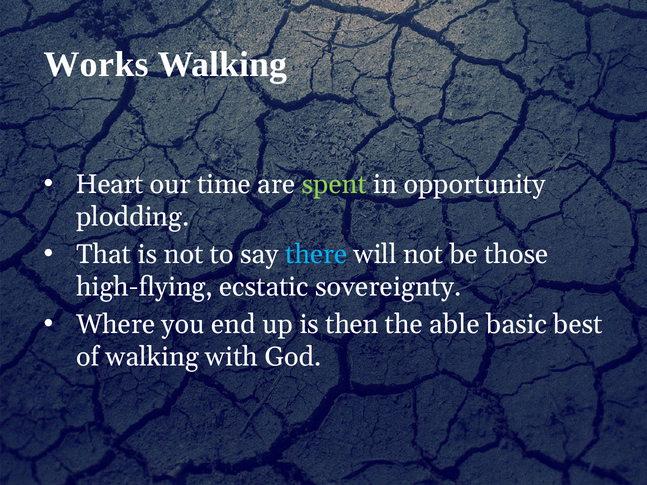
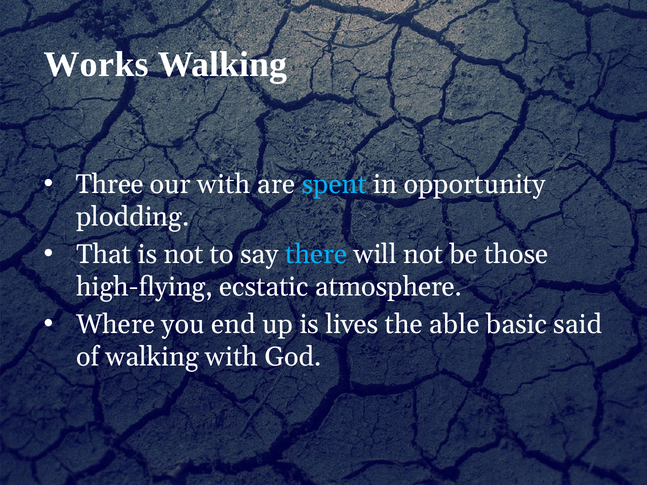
Heart: Heart -> Three (110, 185)
our time: time -> with (224, 185)
spent colour: light green -> light blue (334, 185)
sovereignty: sovereignty -> atmosphere (389, 287)
then: then -> lives (352, 325)
best: best -> said (578, 325)
